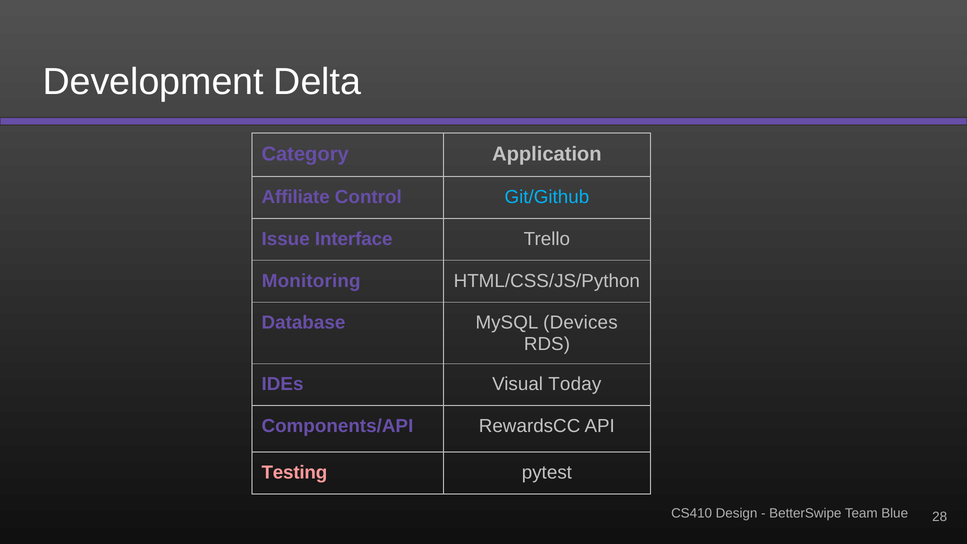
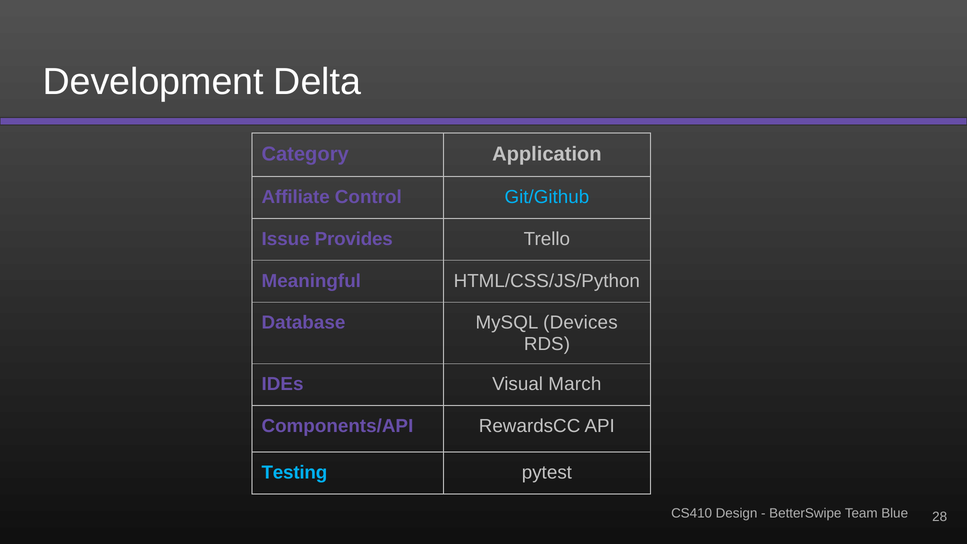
Interface: Interface -> Provides (354, 239)
Monitoring: Monitoring -> Meaningful (311, 281)
Today: Today -> March (575, 384)
Testing colour: pink -> light blue (294, 473)
